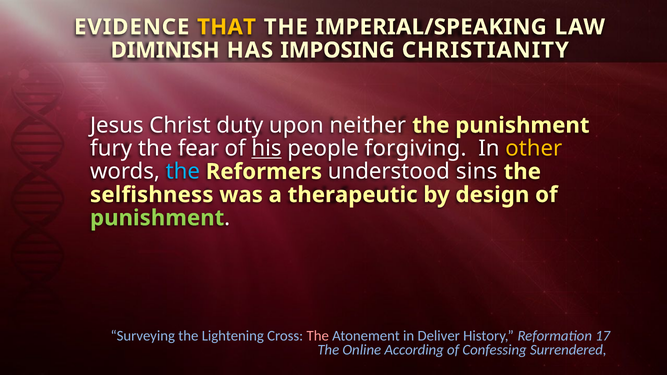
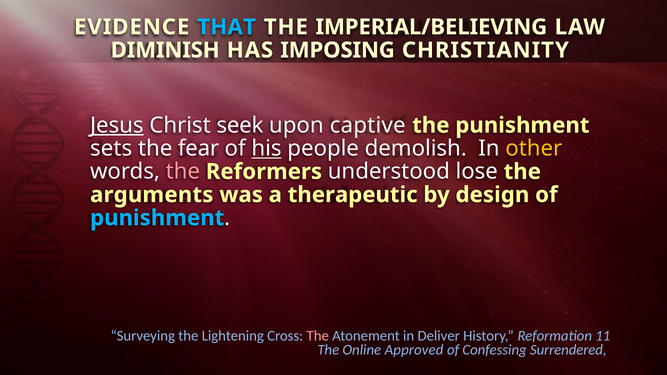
THAT colour: yellow -> light blue (227, 27)
IMPERIAL/SPEAKING: IMPERIAL/SPEAKING -> IMPERIAL/BELIEVING (431, 27)
Jesus underline: none -> present (117, 125)
duty: duty -> seek (240, 125)
neither: neither -> captive (368, 125)
fury: fury -> sets (111, 149)
forgiving: forgiving -> demolish (416, 149)
the colour: light blue -> pink (183, 172)
sins: sins -> lose (477, 172)
selfishness: selfishness -> arguments (152, 195)
punishment colour: light green -> light blue (157, 218)
17: 17 -> 11 (603, 336)
According: According -> Approved (414, 350)
